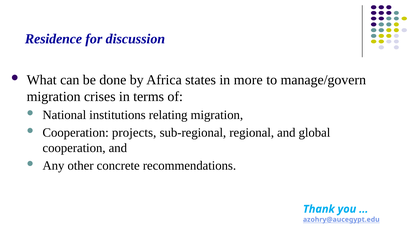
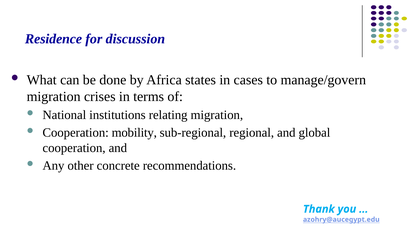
more: more -> cases (248, 80)
projects: projects -> mobility (134, 133)
